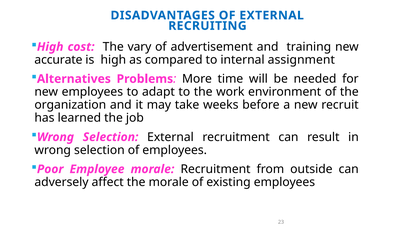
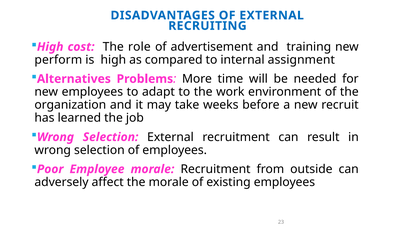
vary: vary -> role (139, 47)
accurate: accurate -> perform (58, 60)
